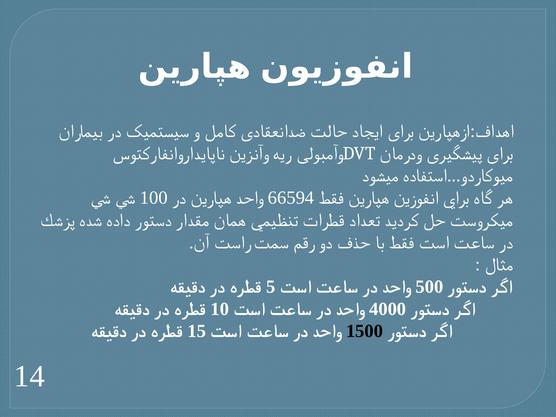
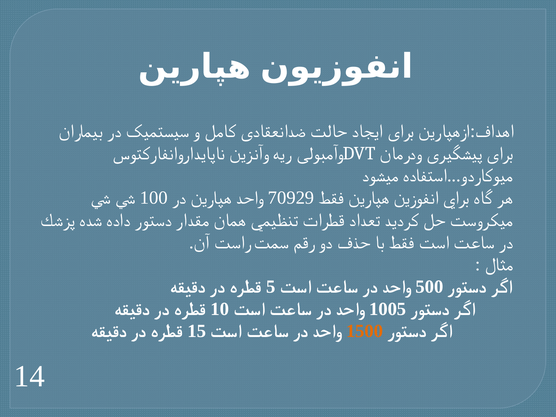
66594: 66594 -> 70929 (291, 198)
4000: 4000 -> 1005 (388, 309)
1500 colour: black -> orange (365, 331)
